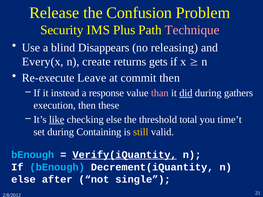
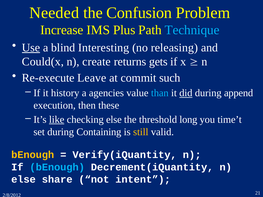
Release: Release -> Needed (54, 13)
Security: Security -> Increase (62, 30)
Technique colour: pink -> light blue (192, 30)
Use underline: none -> present (31, 48)
Disappears: Disappears -> Interesting (104, 48)
Every(x: Every(x -> Could(x (43, 62)
commit then: then -> such (170, 78)
instead: instead -> history (65, 93)
response: response -> agencies (106, 93)
than colour: pink -> light blue (160, 93)
gathers: gathers -> append (239, 93)
total: total -> long (188, 120)
bEnough colour: light blue -> yellow (33, 155)
Verify(iQuantity underline: present -> none (125, 155)
after: after -> share (57, 180)
single: single -> intent (143, 180)
